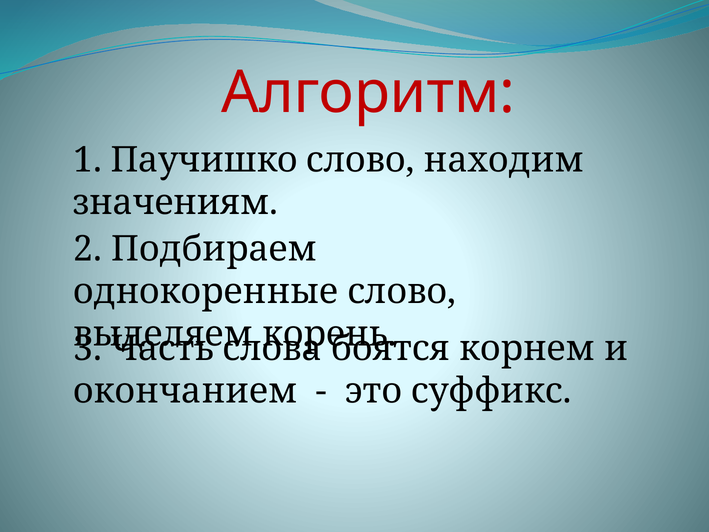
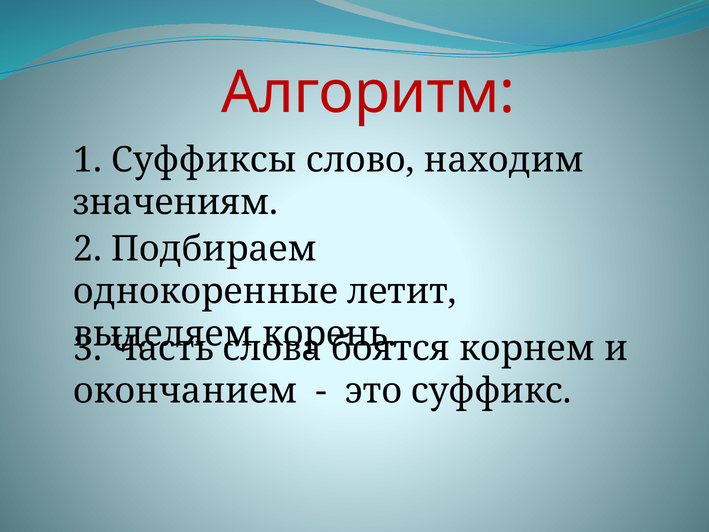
Паучишко: Паучишко -> Суффиксы (204, 160)
однокоренные слово: слово -> летит (402, 291)
